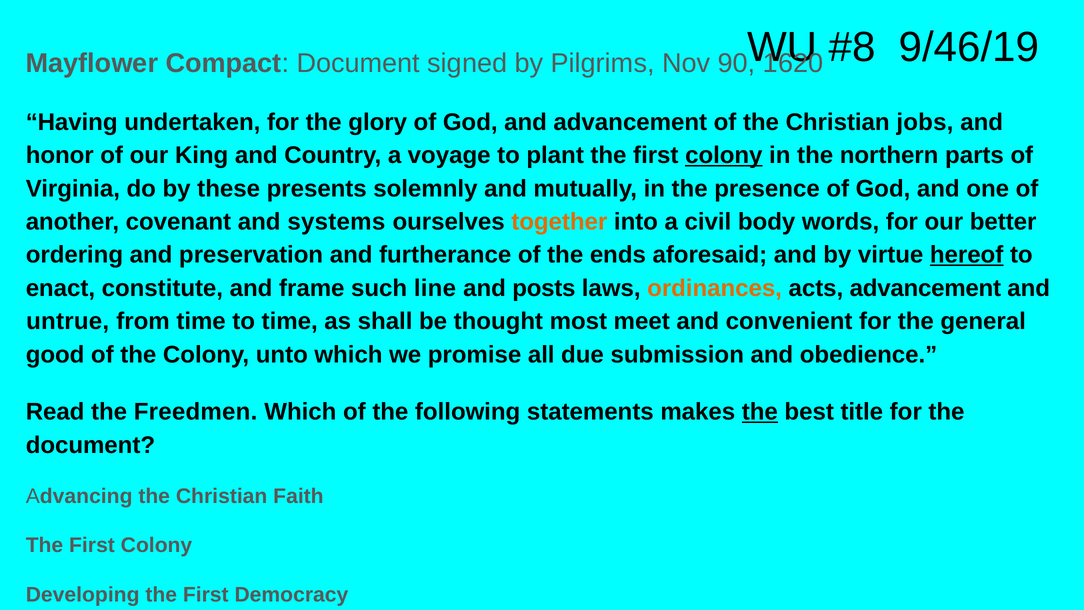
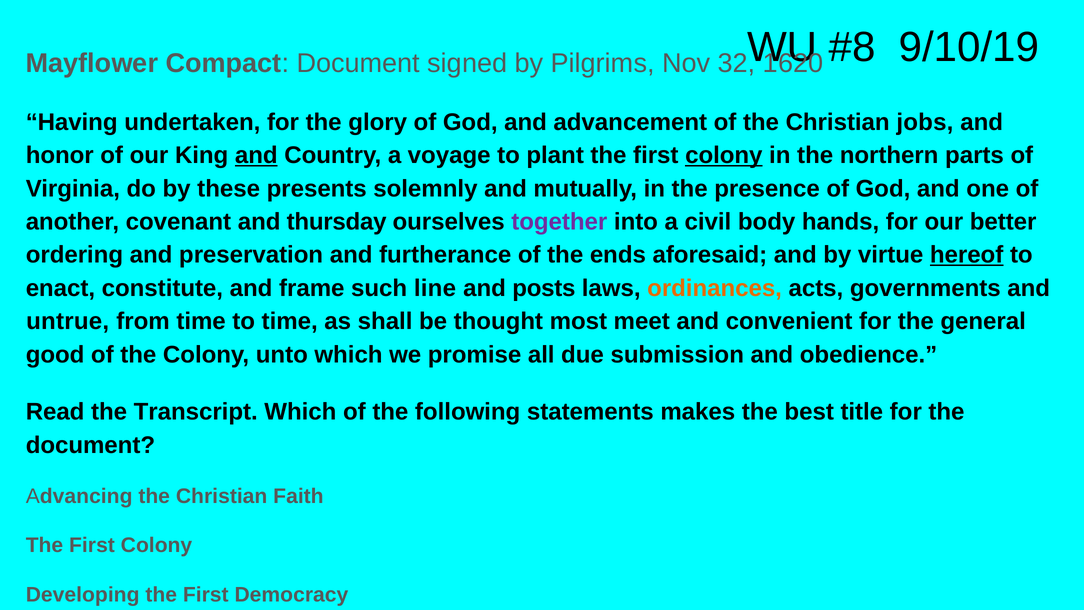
9/46/19: 9/46/19 -> 9/10/19 (969, 47)
90: 90 -> 32 (737, 63)
and underline: none -> present (256, 155)
systems: systems -> thursday (337, 222)
together colour: orange -> purple (559, 222)
words: words -> hands (841, 222)
acts advancement: advancement -> governments (925, 288)
Freedmen: Freedmen -> Transcript (196, 412)
the underline: present -> none (760, 412)
